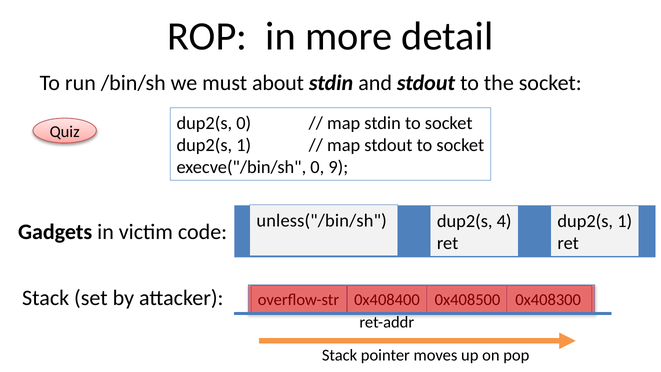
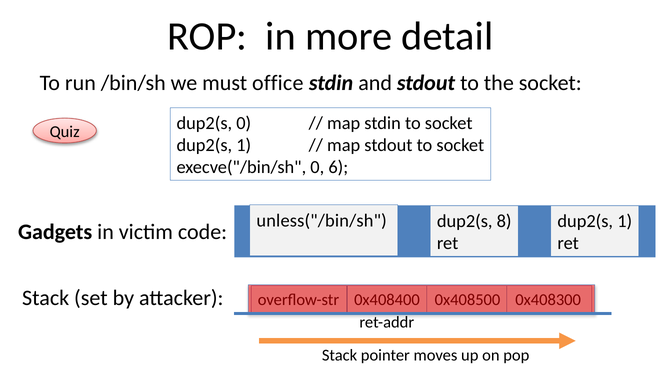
about: about -> office (278, 83)
9: 9 -> 6 (338, 167)
4: 4 -> 8 (504, 221)
